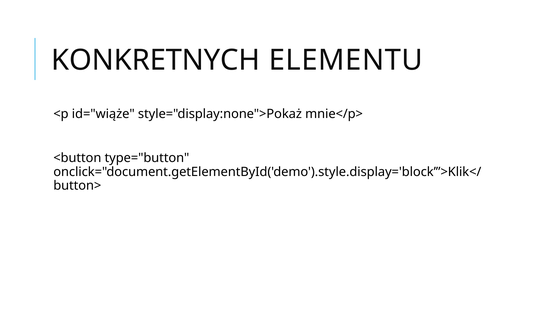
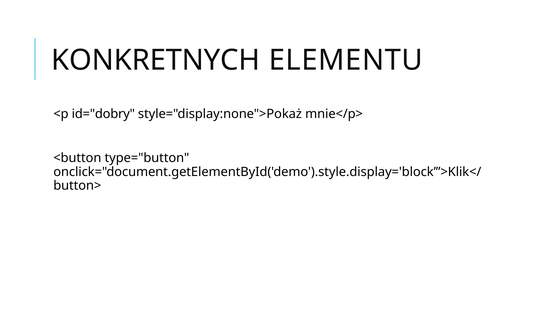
id="wiąże: id="wiąże -> id="dobry (103, 114)
